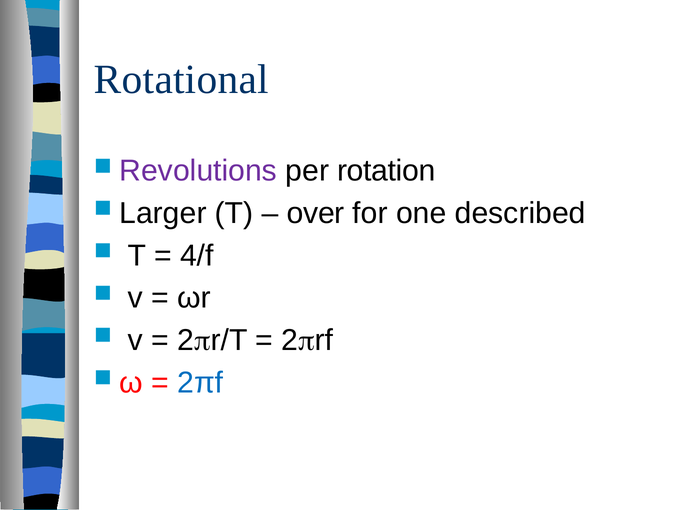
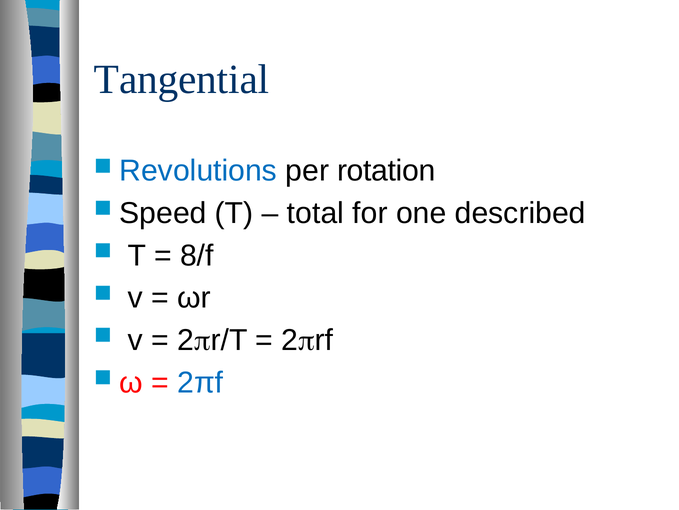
Rotational: Rotational -> Tangential (182, 79)
Revolutions colour: purple -> blue (198, 171)
Larger: Larger -> Speed (163, 213)
over: over -> total (315, 213)
4/f: 4/f -> 8/f (197, 255)
